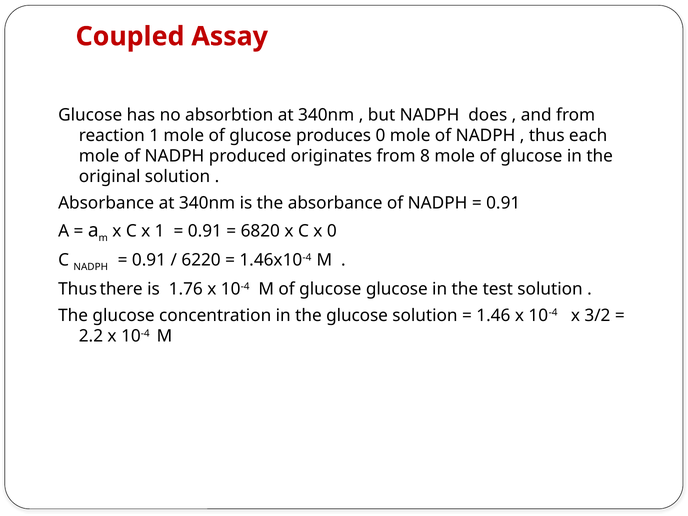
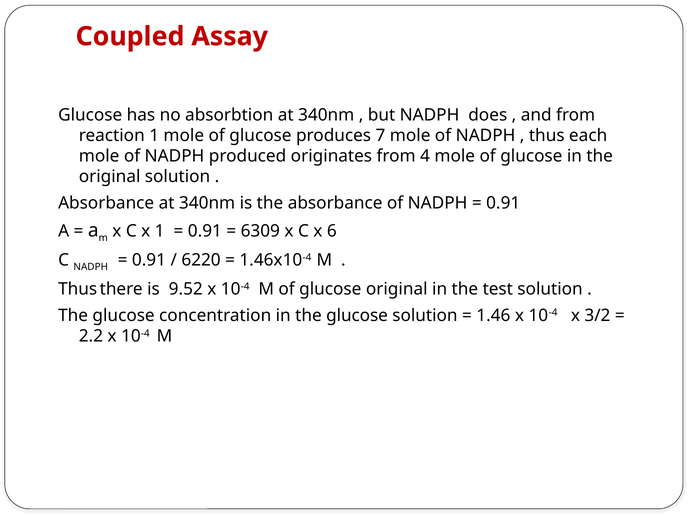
produces 0: 0 -> 7 (380, 136)
8: 8 -> 4 (425, 156)
6820: 6820 -> 6309 (260, 231)
x 0: 0 -> 6 (332, 231)
1.76: 1.76 -> 9.52 (186, 289)
glucose glucose: glucose -> original (397, 289)
